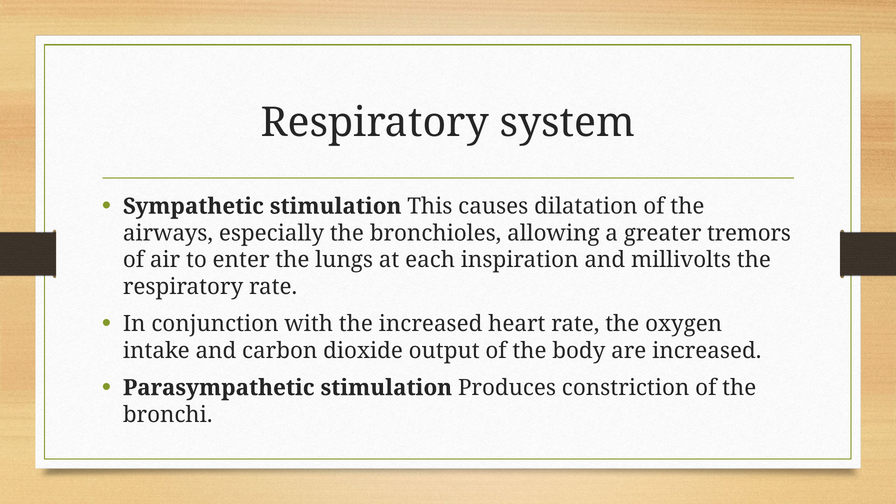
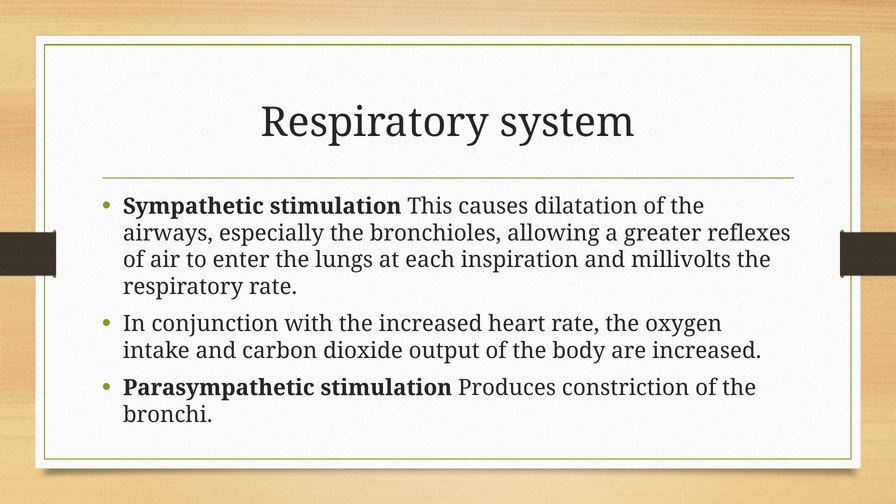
tremors: tremors -> reflexes (749, 233)
